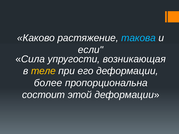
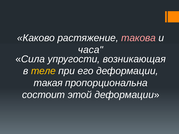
такова colour: light blue -> pink (139, 38)
если: если -> часа (91, 50)
более: более -> такая (48, 83)
